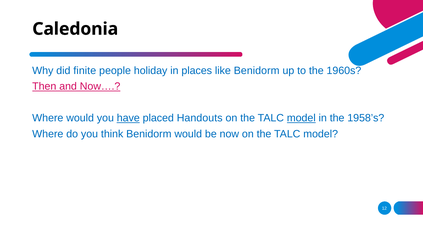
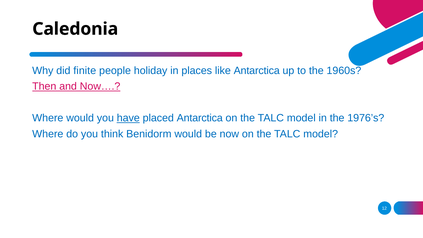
like Benidorm: Benidorm -> Antarctica (257, 71)
placed Handouts: Handouts -> Antarctica (200, 118)
model underline: present -> none (301, 118)
1958’s: 1958’s -> 1976’s (366, 118)
